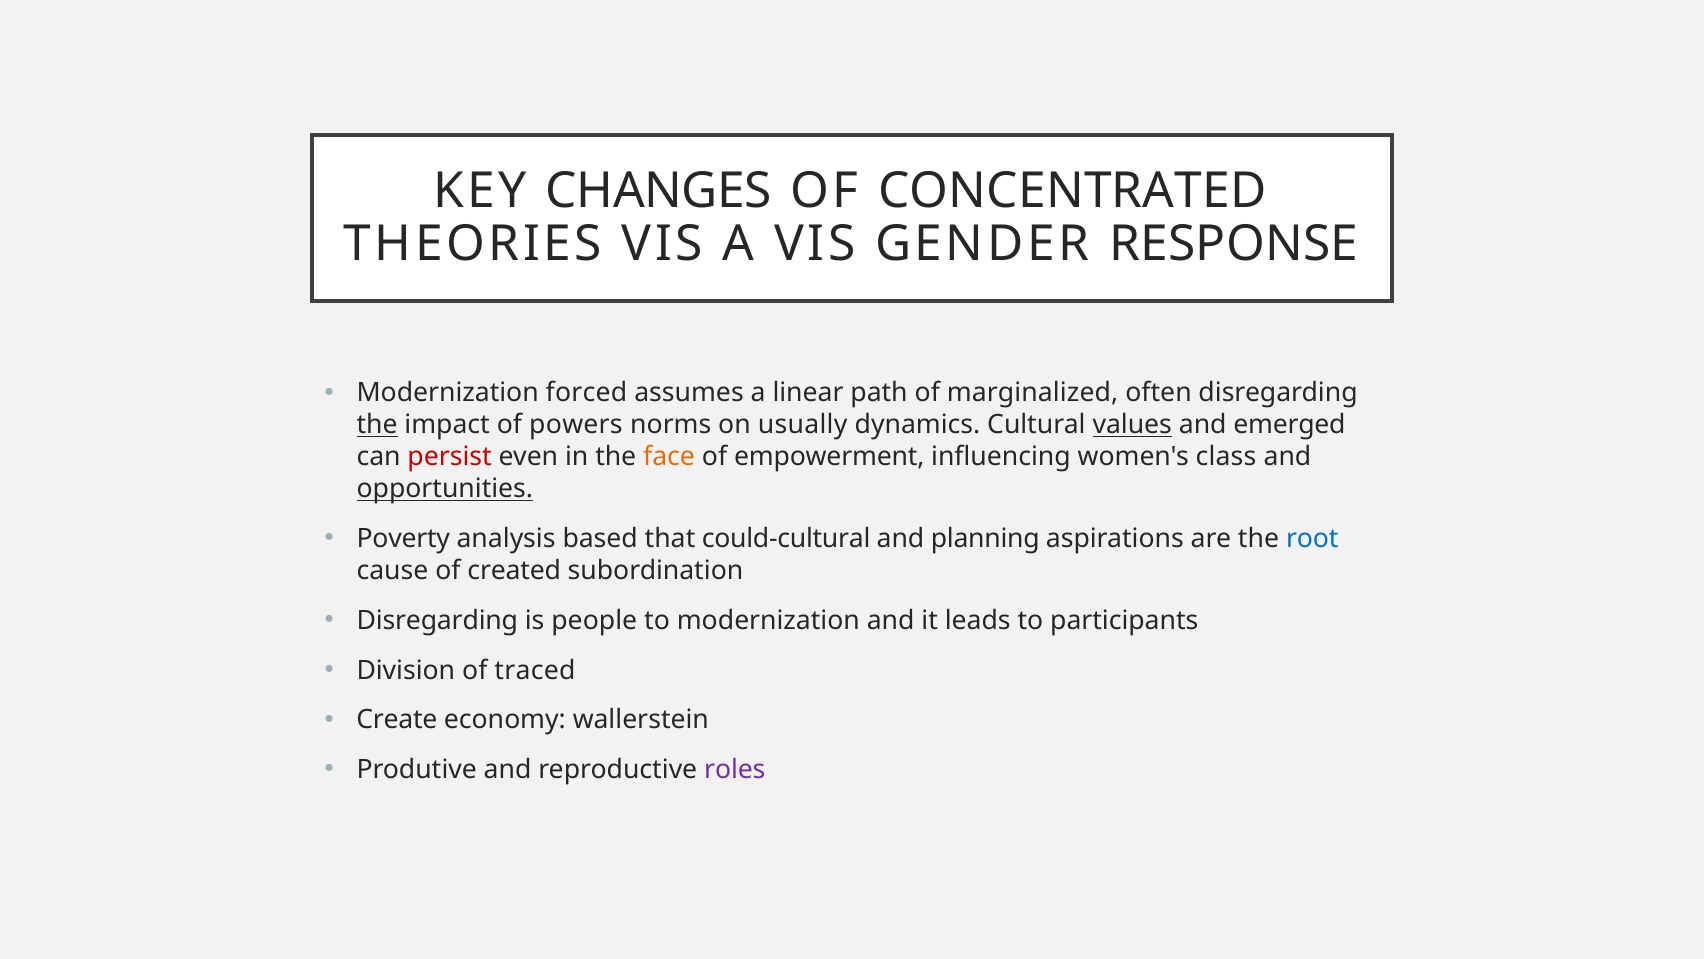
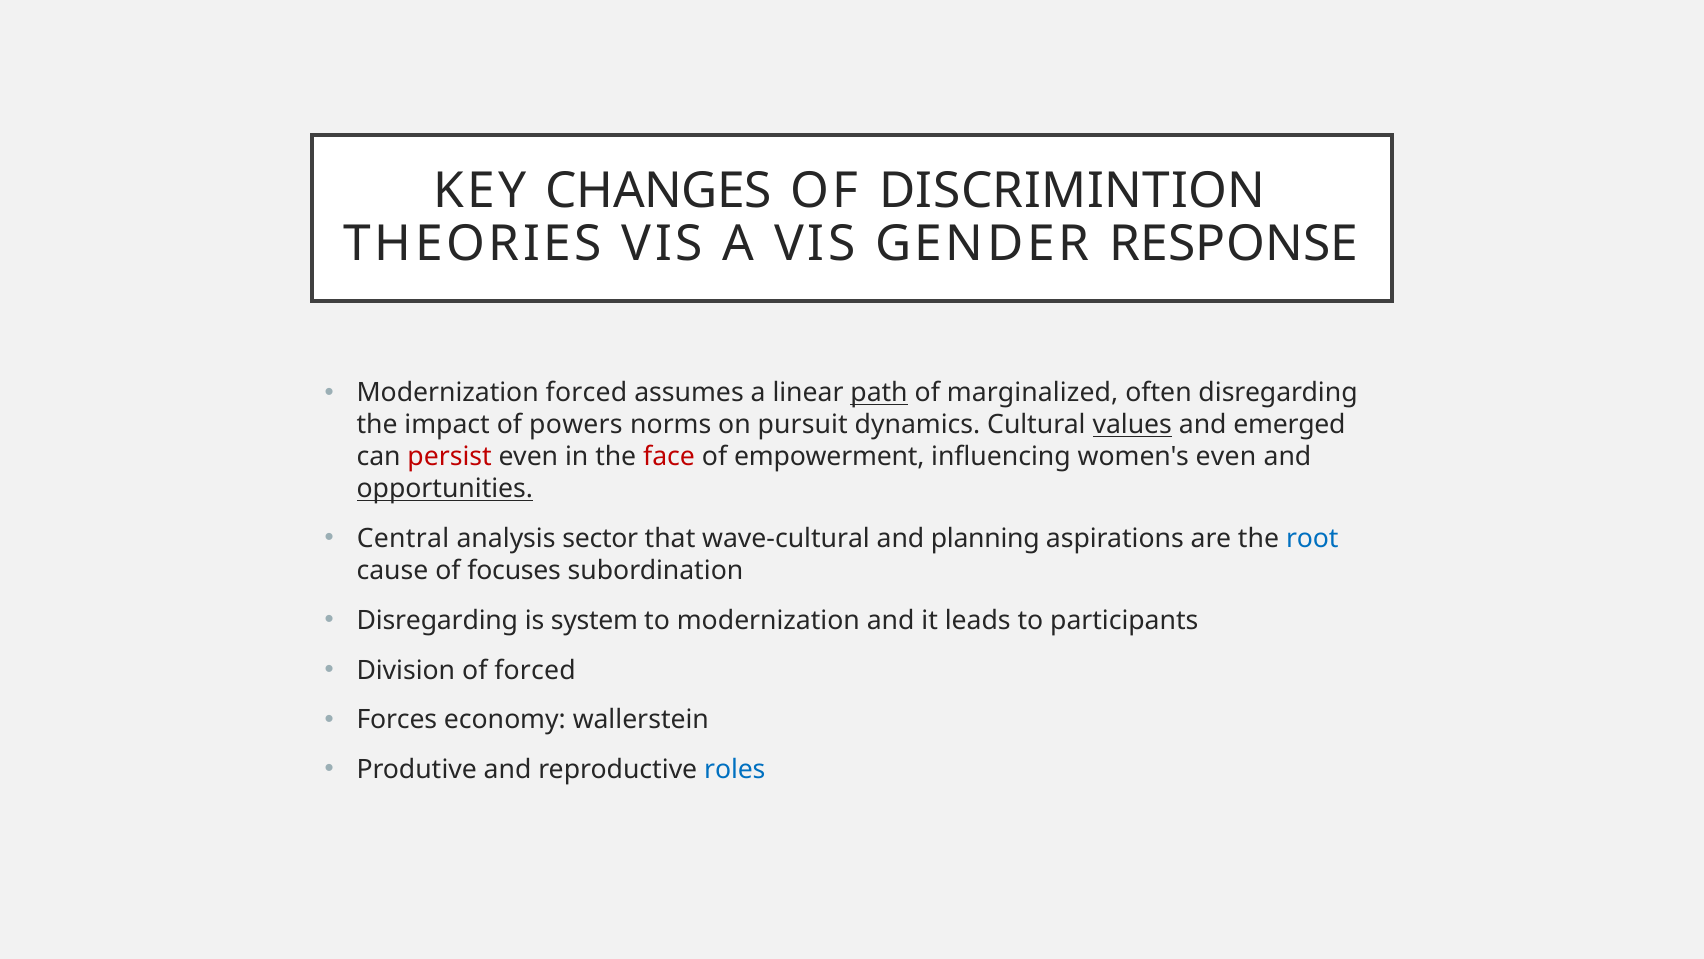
CONCENTRATED: CONCENTRATED -> DISCRIMINTION (1072, 191)
path underline: none -> present (879, 393)
the underline: present -> none (377, 425)
usually: usually -> pursuit (803, 425)
face colour: orange -> red (669, 457)
women's class: class -> even (1226, 457)
Poverty: Poverty -> Central (403, 538)
based: based -> sector (600, 538)
could-cultural: could-cultural -> wave-cultural (786, 538)
created: created -> focuses (514, 570)
people: people -> system (594, 620)
of traced: traced -> forced (535, 670)
Create: Create -> Forces (397, 720)
roles colour: purple -> blue (735, 769)
